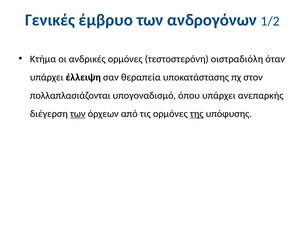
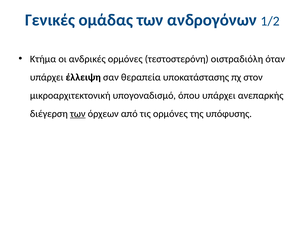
έμβρυο: έμβρυο -> ομάδας (106, 20)
πολλαπλασιάζονται: πολλαπλασιάζονται -> μικροαρχιτεκτονική (70, 95)
της underline: present -> none (197, 114)
